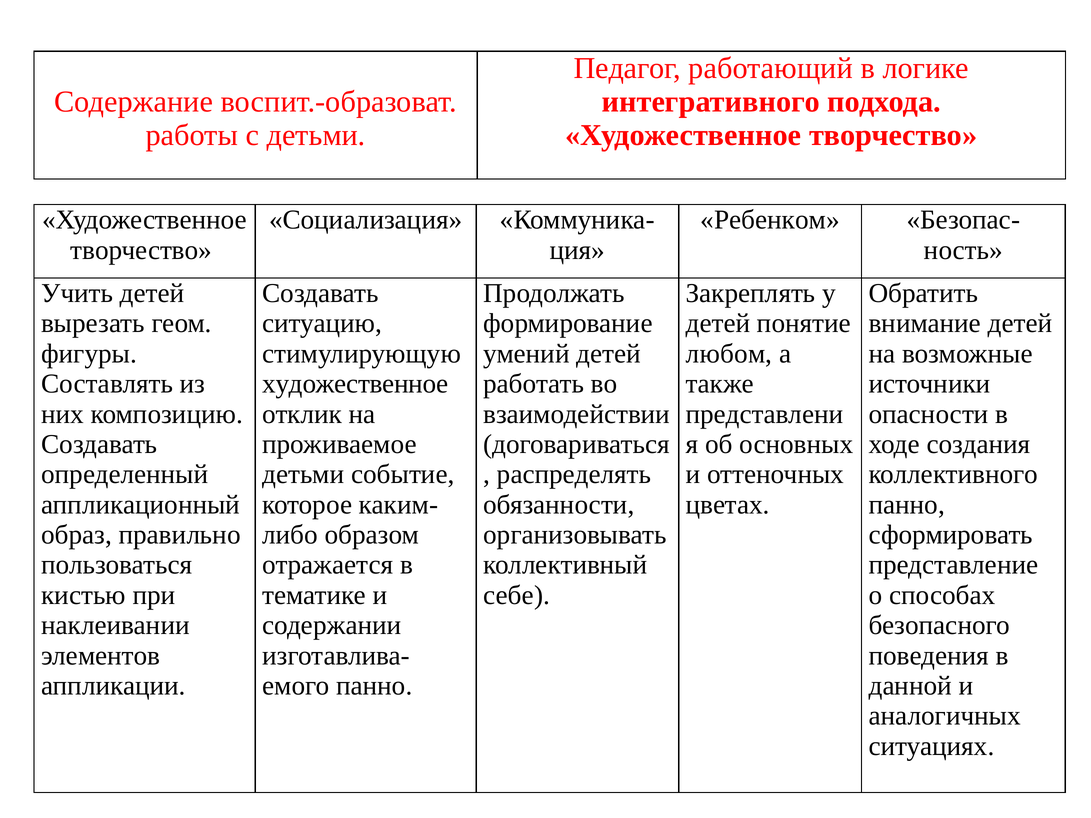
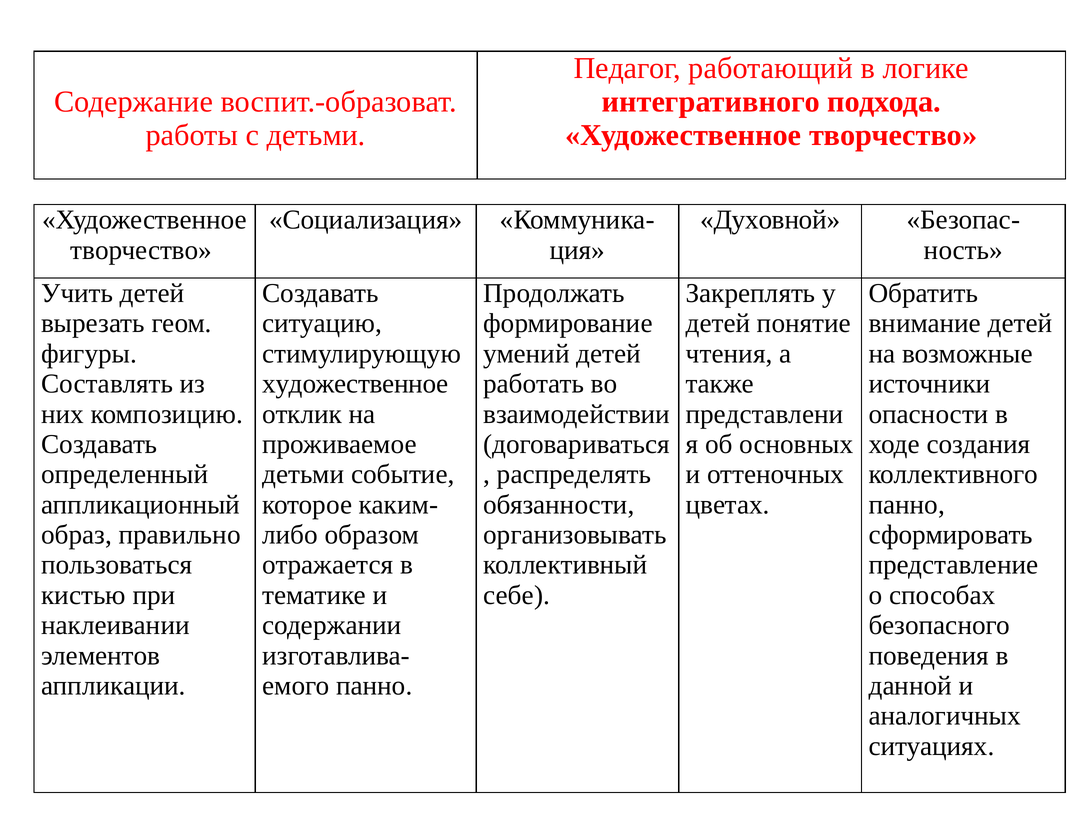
Ребенком: Ребенком -> Духовной (770, 220)
любом: любом -> чтения (729, 354)
